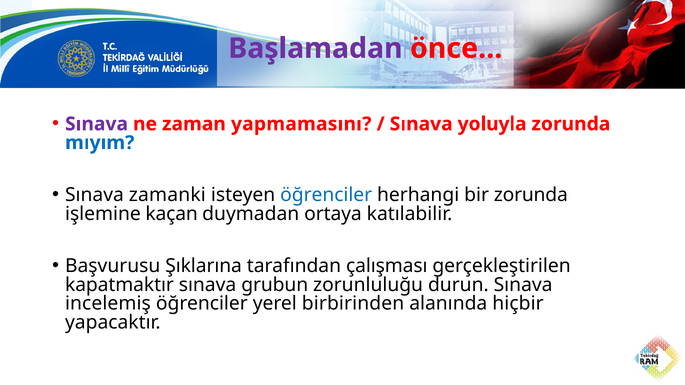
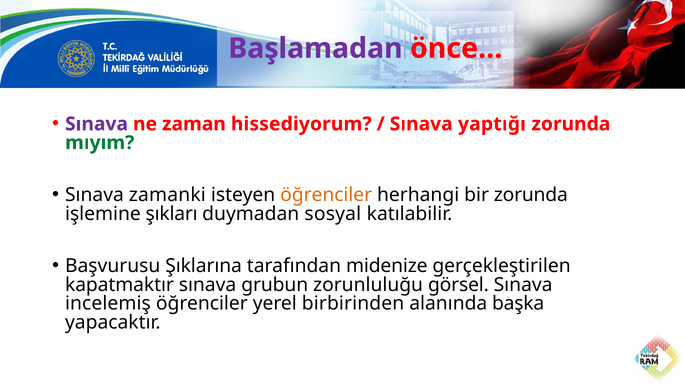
yapmamasını: yapmamasını -> hissediyorum (301, 124)
yoluyla: yoluyla -> yaptığı (492, 124)
mıyım colour: blue -> green (100, 143)
öğrenciler colour: blue -> orange (326, 195)
kaçan: kaçan -> şıkları (172, 214)
ortaya: ortaya -> sosyal (333, 214)
çalışması: çalışması -> midenize (387, 266)
durun: durun -> görsel (458, 285)
hiçbir: hiçbir -> başka (518, 304)
